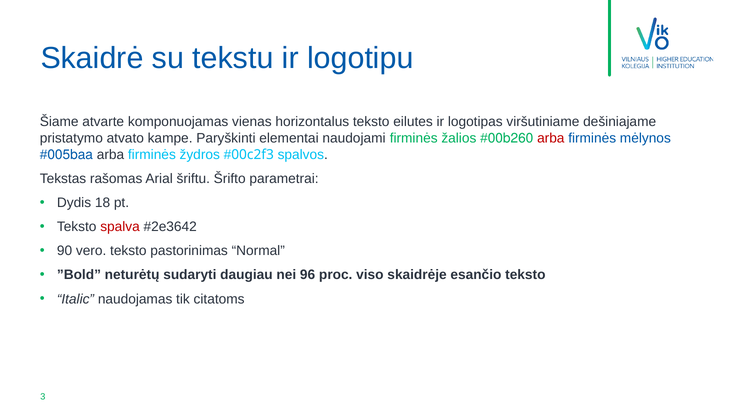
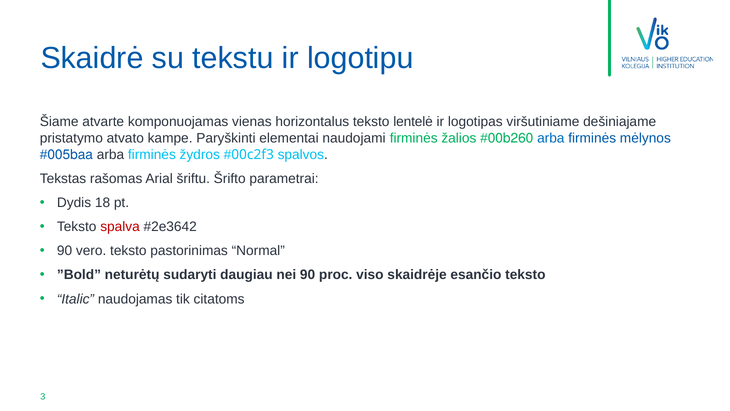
eilutes: eilutes -> lentelė (413, 122)
arba colour: red -> blue (551, 138)
nei 96: 96 -> 90 (308, 275)
